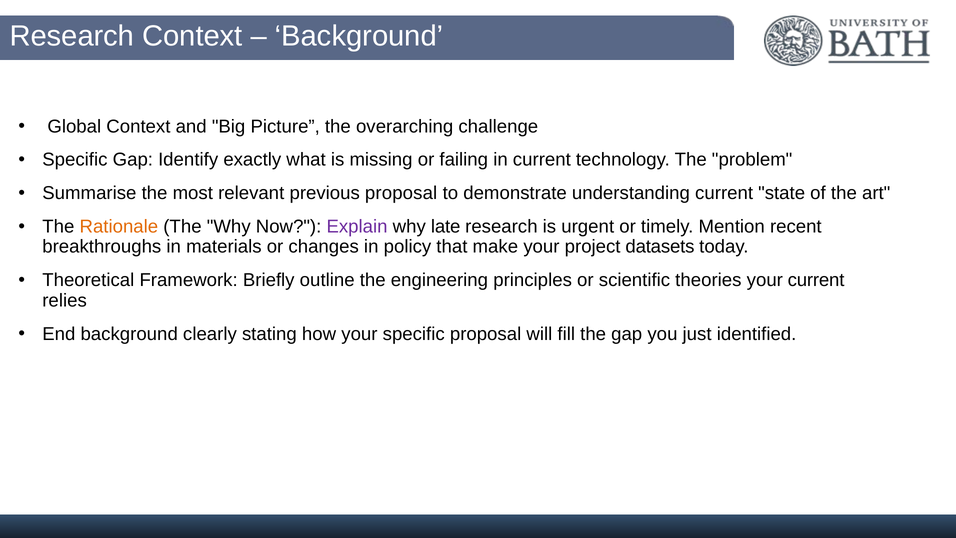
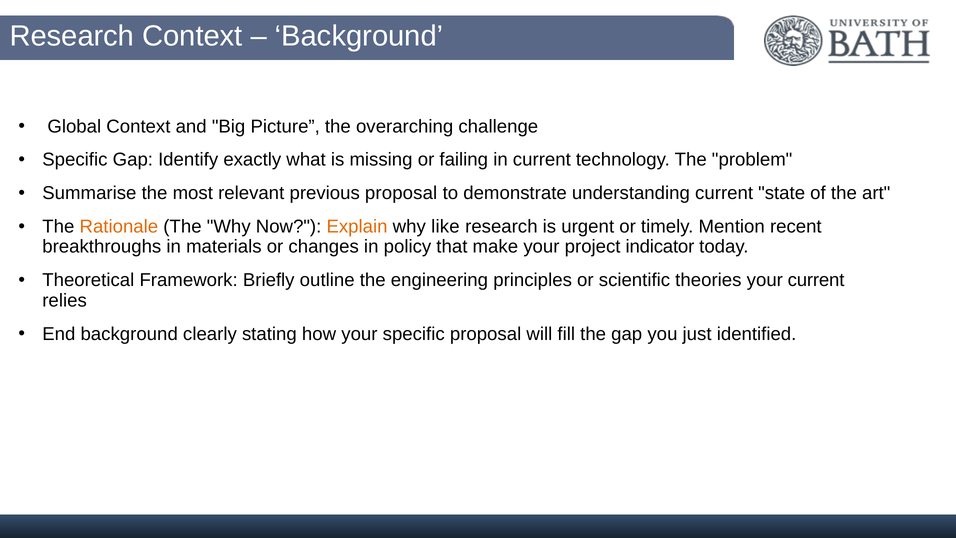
Explain colour: purple -> orange (357, 227)
late: late -> like (445, 227)
datasets: datasets -> indicator (660, 247)
